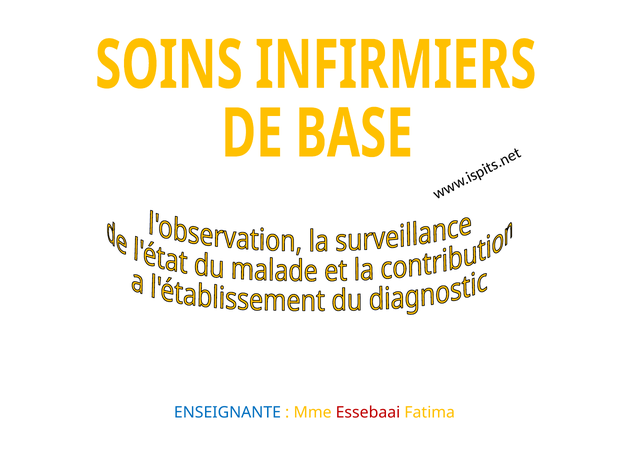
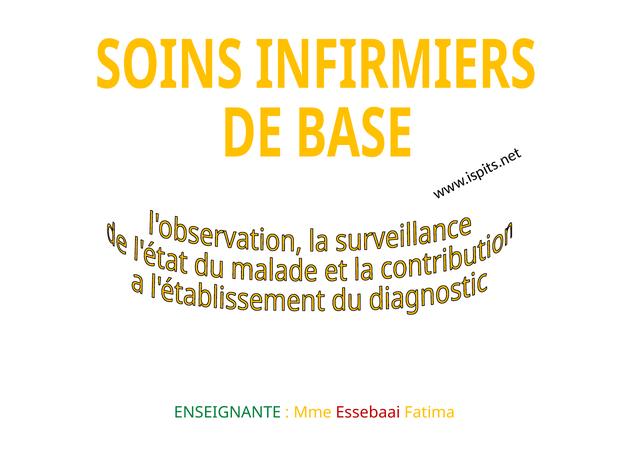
ENSEIGNANTE colour: blue -> green (227, 412)
